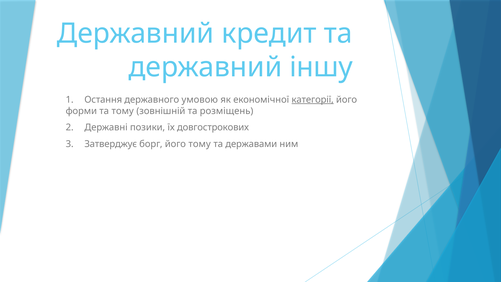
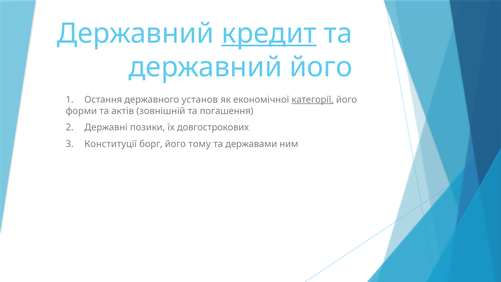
кредит underline: none -> present (269, 33)
державний іншу: іншу -> його (321, 67)
умовою: умовою -> установ (200, 100)
та тому: тому -> актів (123, 111)
розміщень: розміщень -> погашення (227, 111)
Затверджує: Затверджує -> Конституції (111, 144)
